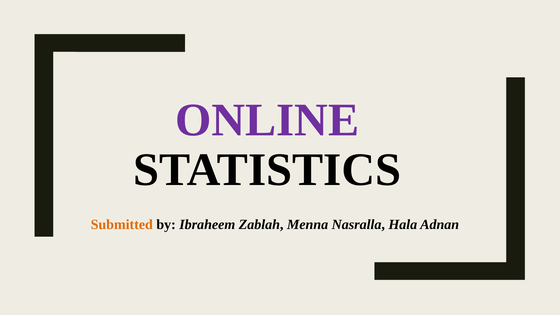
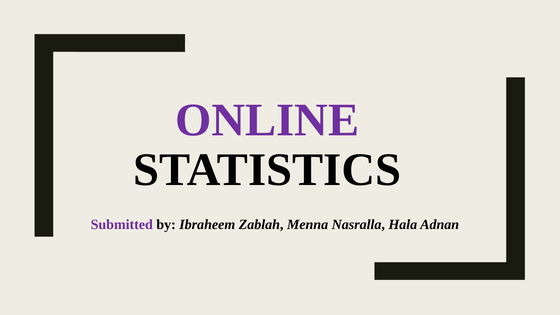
Submitted colour: orange -> purple (122, 225)
